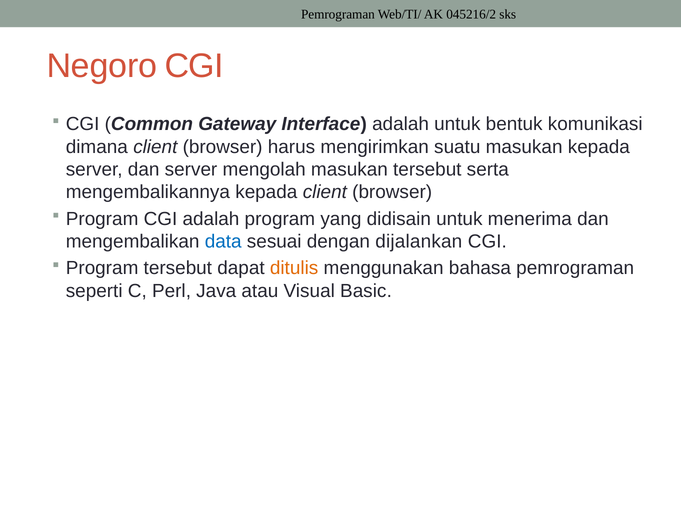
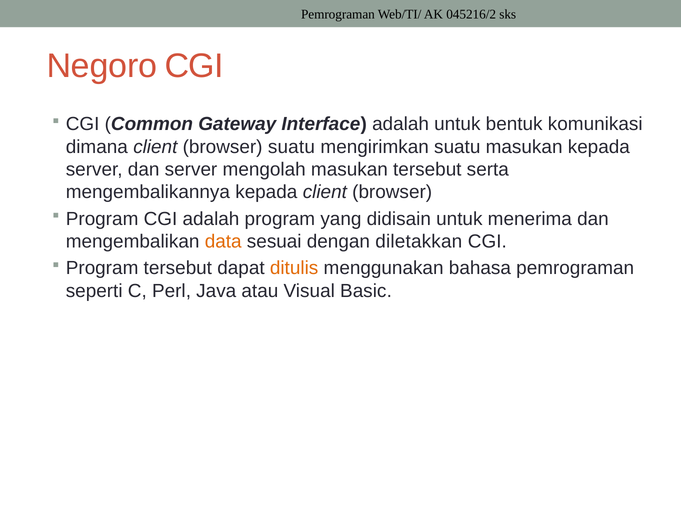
browser harus: harus -> suatu (291, 147)
data colour: blue -> orange (223, 241)
dijalankan: dijalankan -> diletakkan (419, 241)
